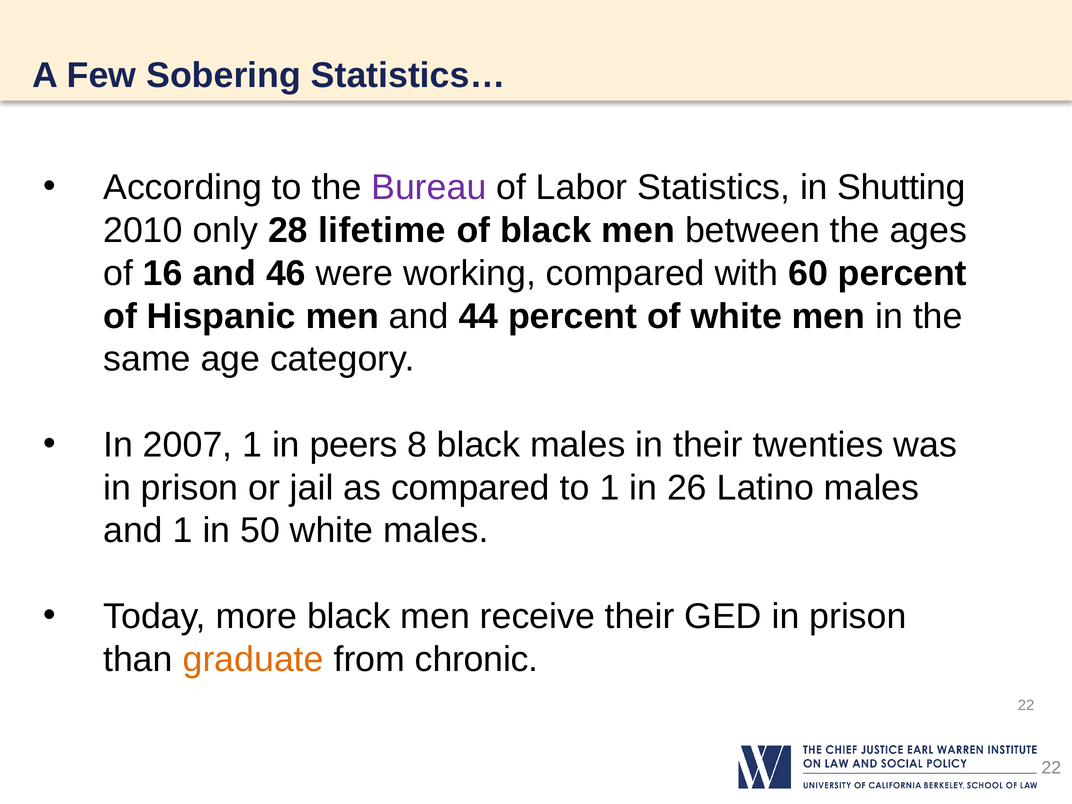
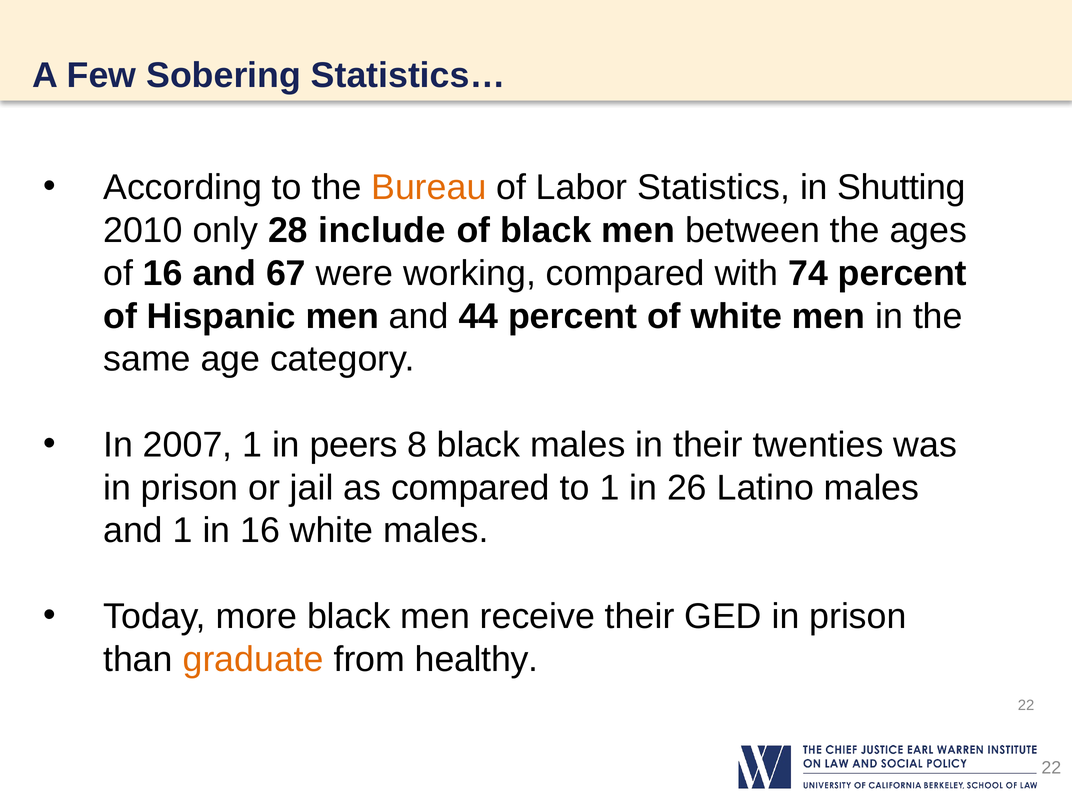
Bureau colour: purple -> orange (429, 188)
lifetime: lifetime -> include (382, 231)
46: 46 -> 67 (286, 273)
60: 60 -> 74 (808, 273)
in 50: 50 -> 16 (260, 531)
chronic: chronic -> healthy (477, 659)
